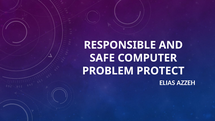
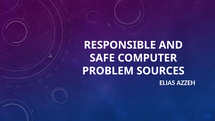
PROTECT: PROTECT -> SOURCES (161, 71)
